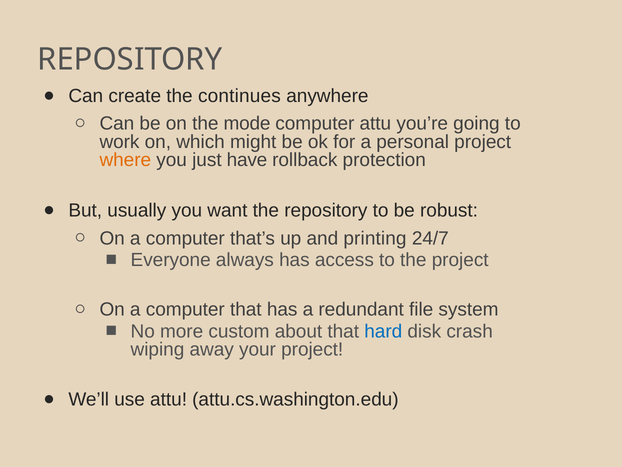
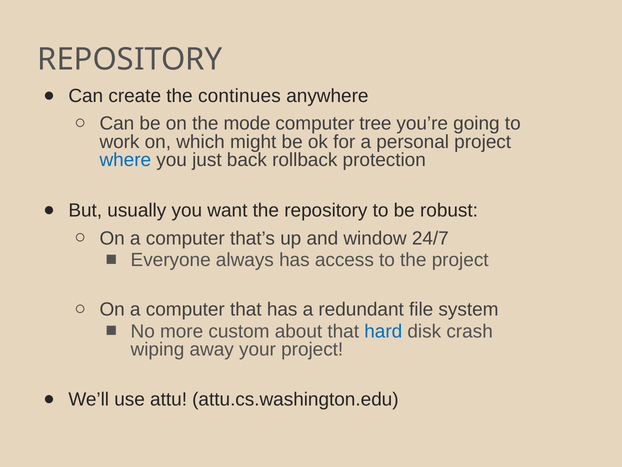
computer attu: attu -> tree (375, 123)
where colour: orange -> blue (125, 160)
have: have -> back (247, 160)
printing: printing -> window (375, 238)
